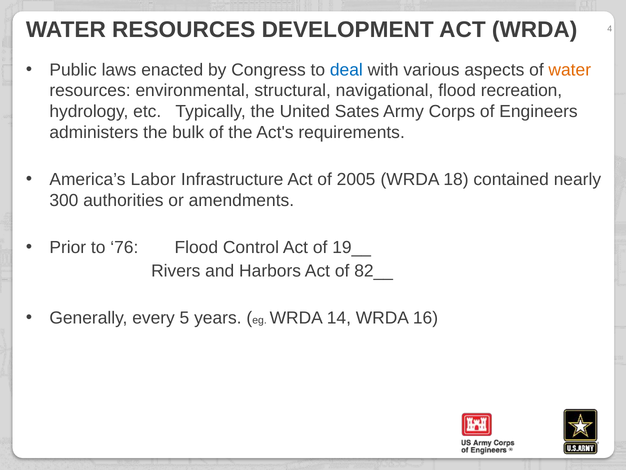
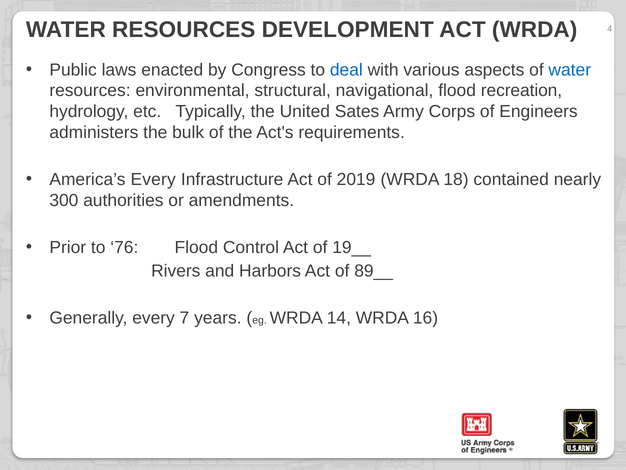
water colour: orange -> blue (570, 70)
America’s Labor: Labor -> Every (153, 179)
2005: 2005 -> 2019 (356, 179)
82__: 82__ -> 89__ (374, 271)
5: 5 -> 7 (184, 318)
